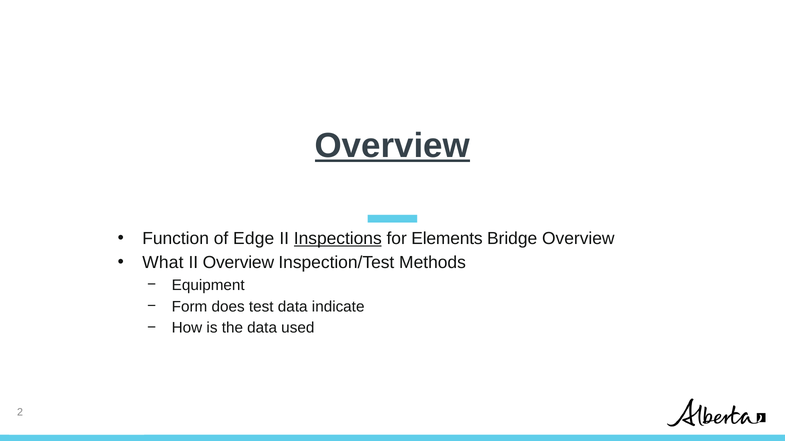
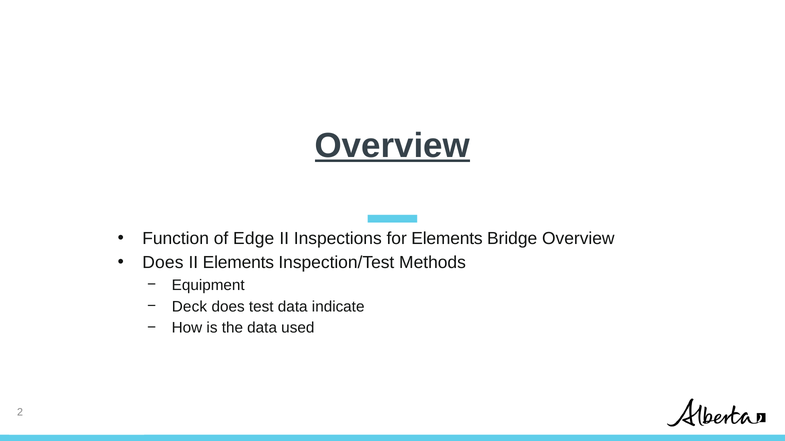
Inspections underline: present -> none (338, 239)
What: What -> Does (163, 263)
II Overview: Overview -> Elements (238, 263)
Form: Form -> Deck (189, 307)
